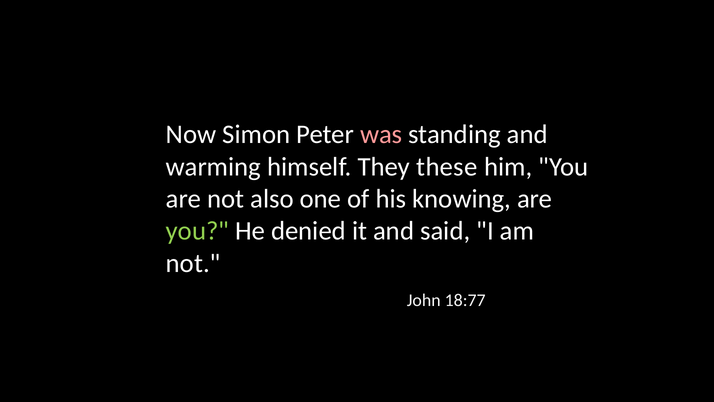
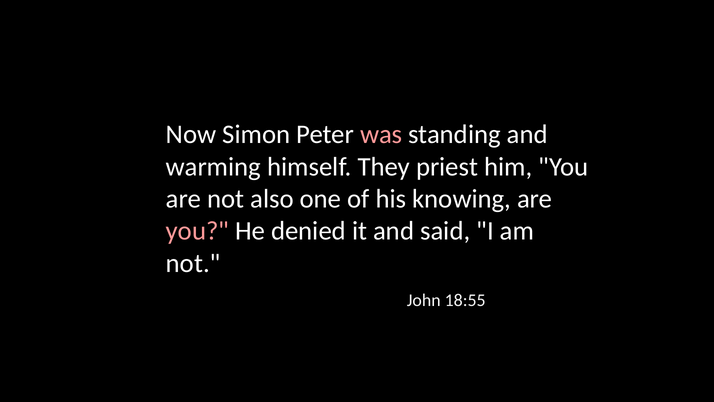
these: these -> priest (447, 167)
you colour: light green -> pink (197, 231)
18:77: 18:77 -> 18:55 (465, 300)
